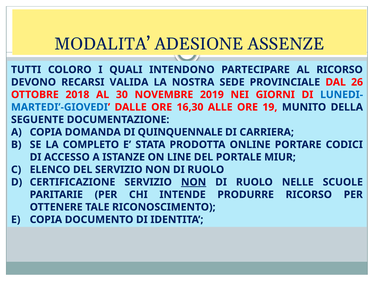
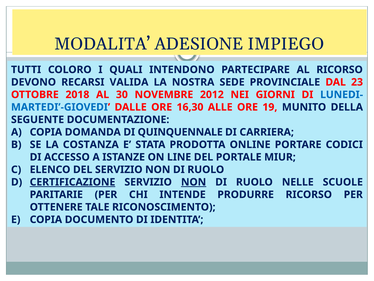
ASSENZE: ASSENZE -> IMPIEGO (286, 44)
26: 26 -> 23 (357, 82)
2019: 2019 -> 2012 (212, 94)
COMPLETO: COMPLETO -> COSTANZA (91, 144)
CERTIFICAZIONE underline: none -> present (73, 182)
